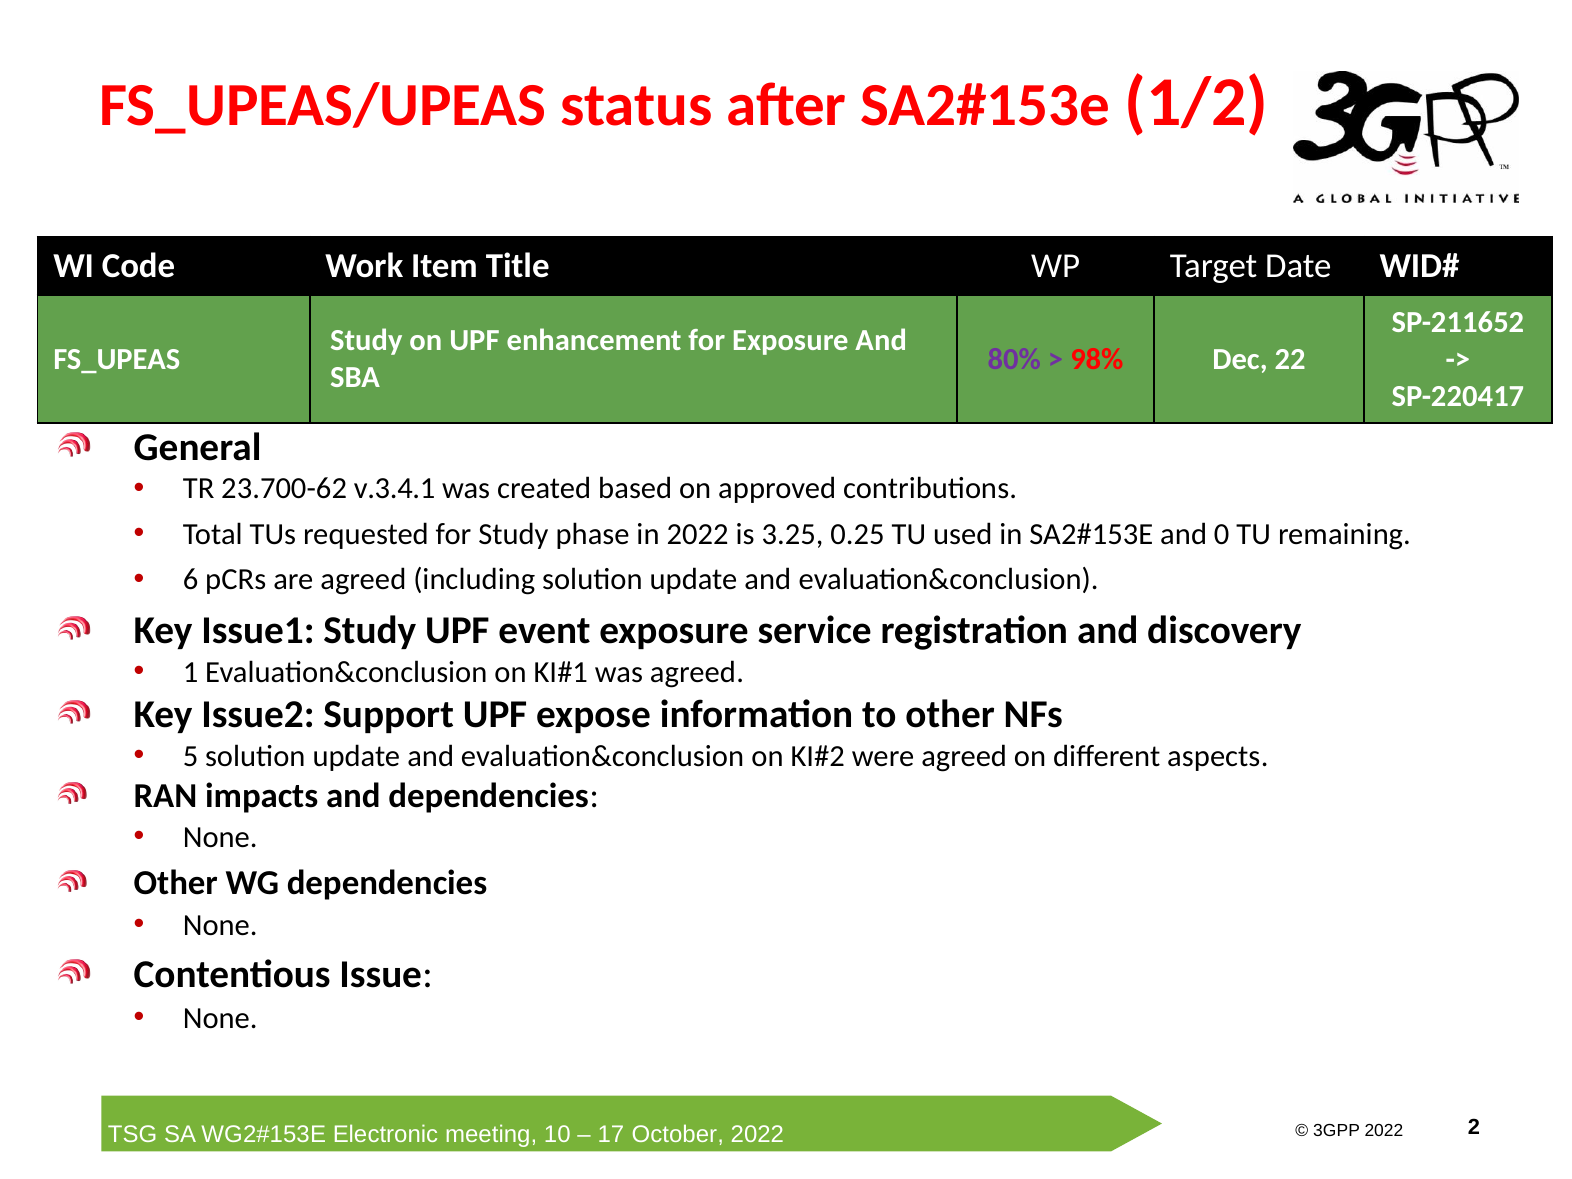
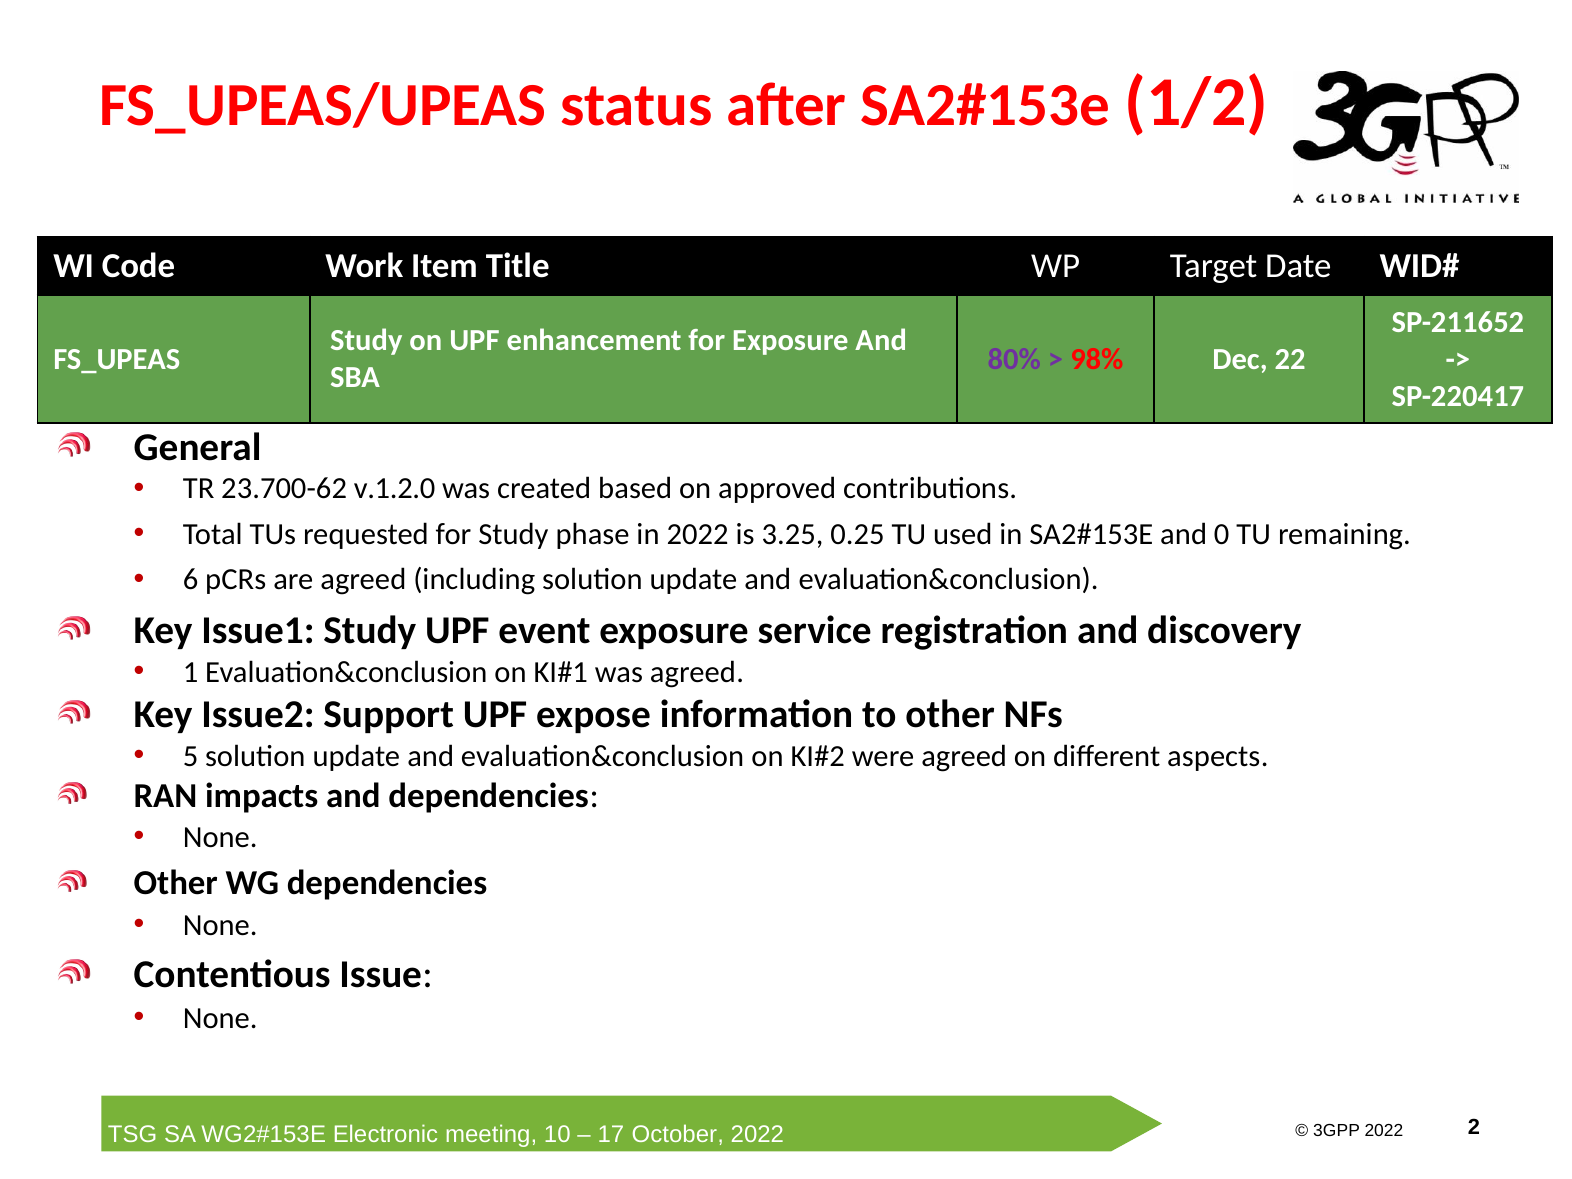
v.3.4.1: v.3.4.1 -> v.1.2.0 (395, 489)
